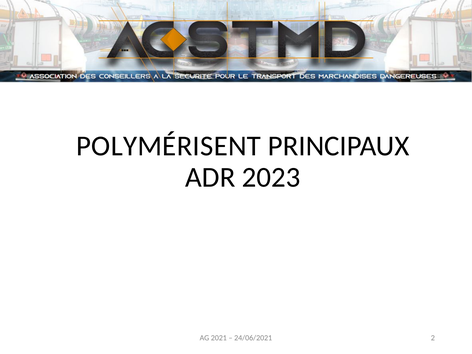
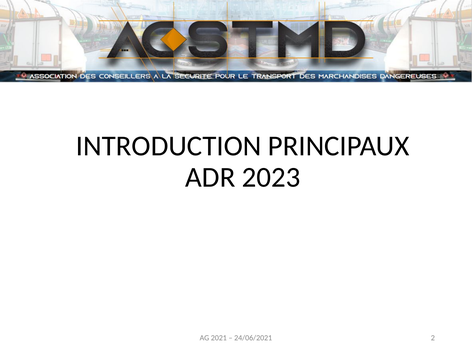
POLYMÉRISENT: POLYMÉRISENT -> INTRODUCTION (169, 146)
